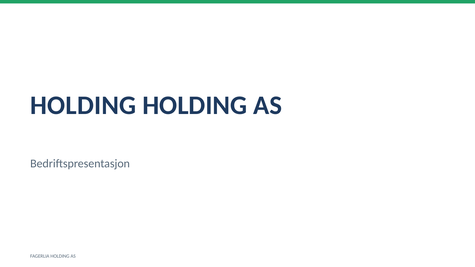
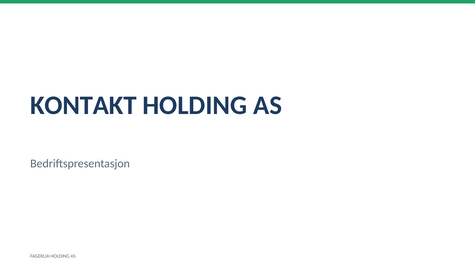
HOLDING: HOLDING -> KONTAKT (83, 105)
